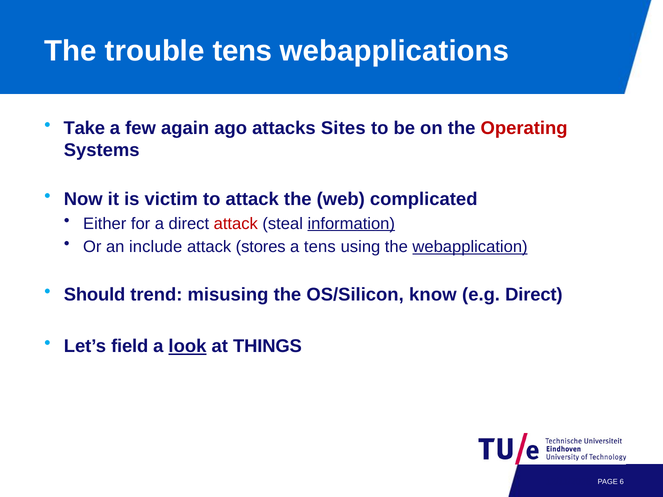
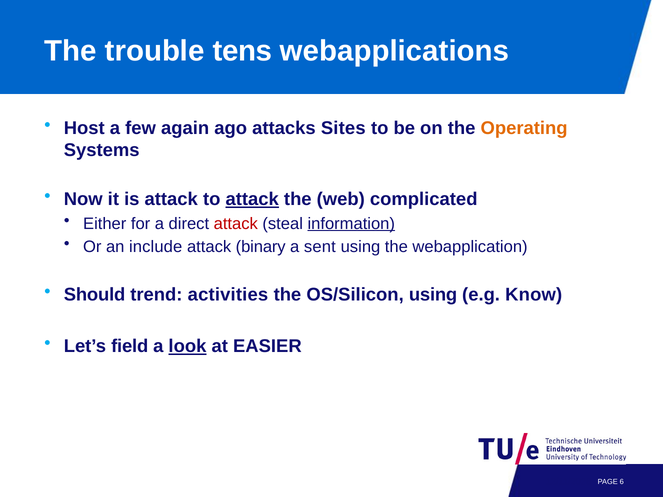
Take: Take -> Host (84, 128)
Operating colour: red -> orange (524, 128)
is victim: victim -> attack (171, 199)
attack underline: none -> present (252, 199)
stores: stores -> binary (261, 247)
a tens: tens -> sent (320, 247)
webapplication underline: present -> none (470, 247)
misusing: misusing -> activities (228, 295)
OS/Silicon know: know -> using (433, 295)
e.g Direct: Direct -> Know (534, 295)
THINGS: THINGS -> EASIER (267, 346)
